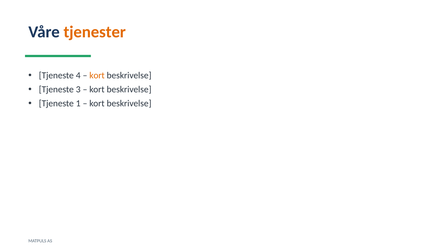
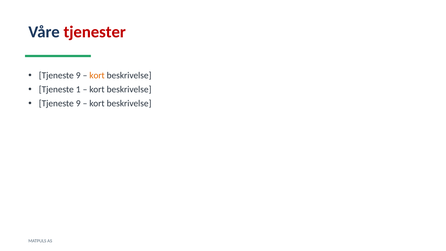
tjenester colour: orange -> red (95, 32)
4: 4 -> 9 (78, 76)
3: 3 -> 1 (78, 89)
1: 1 -> 9 (78, 103)
